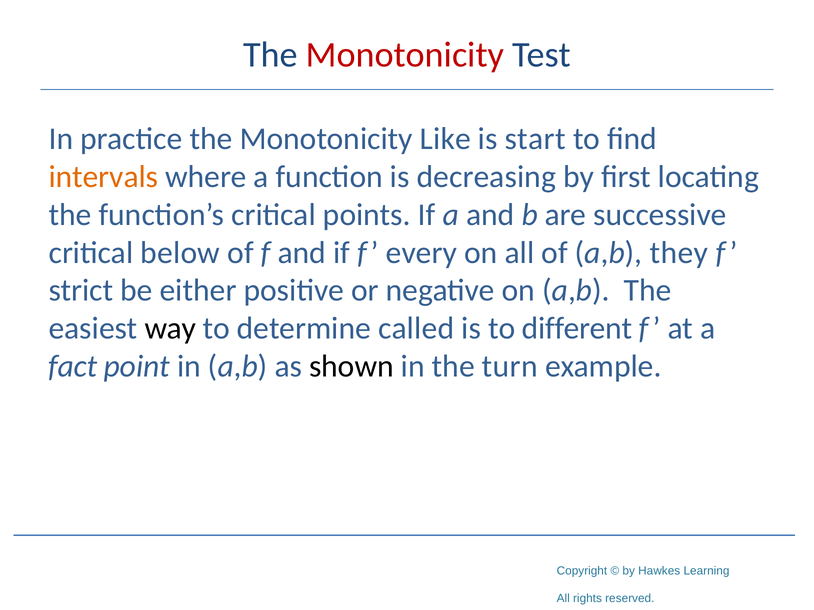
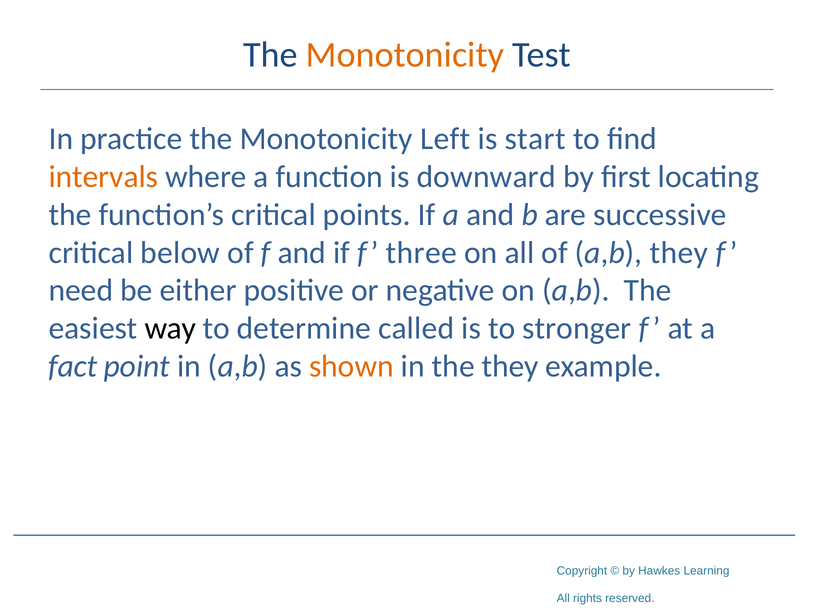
Monotonicity colour: red -> orange (405, 55)
Like: Like -> Left (445, 139)
decreasing: decreasing -> downward (486, 177)
every: every -> three (421, 253)
strict: strict -> need (81, 291)
different: different -> stronger (577, 329)
shown colour: black -> orange (351, 367)
the turn: turn -> they (510, 367)
